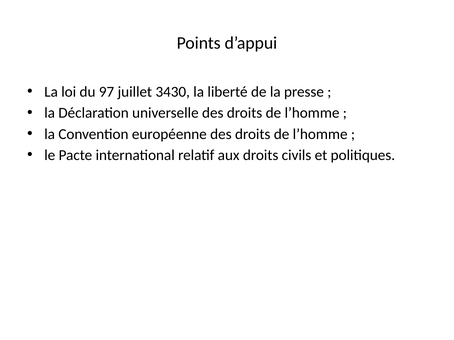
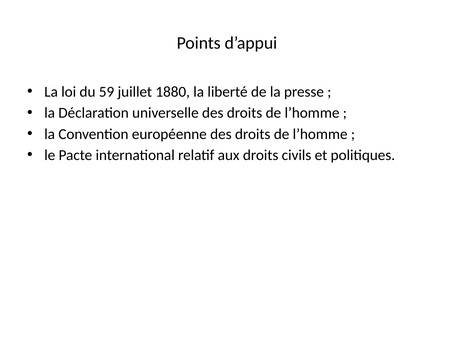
97: 97 -> 59 (107, 92)
3430: 3430 -> 1880 (173, 92)
